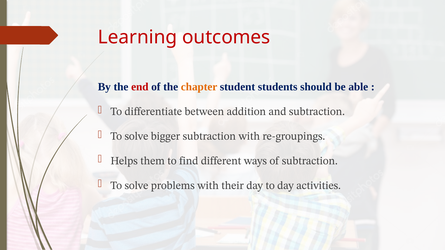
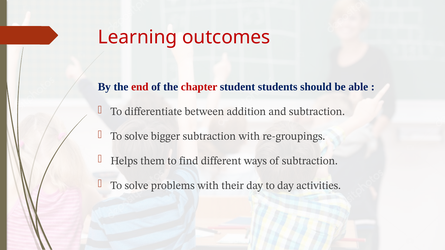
chapter colour: orange -> red (199, 87)
